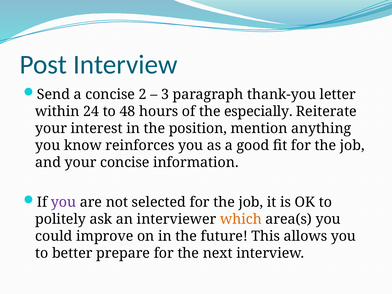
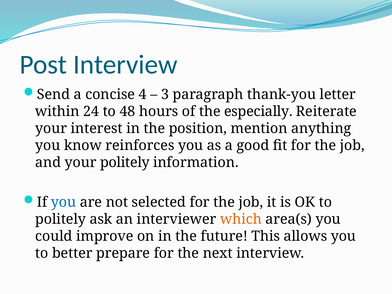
2: 2 -> 4 (143, 94)
your concise: concise -> politely (125, 163)
you colour: purple -> blue (64, 202)
